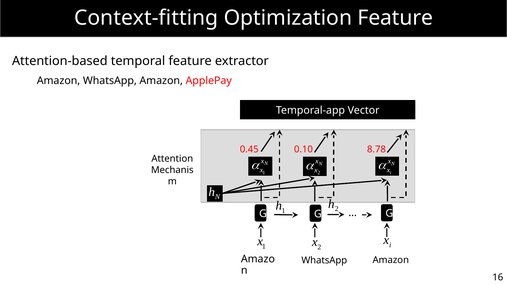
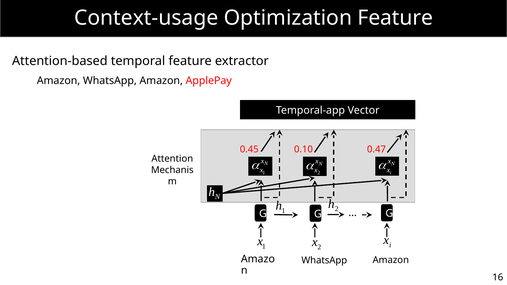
Context-fitting: Context-fitting -> Context-usage (146, 18)
8.78: 8.78 -> 0.47 (376, 150)
